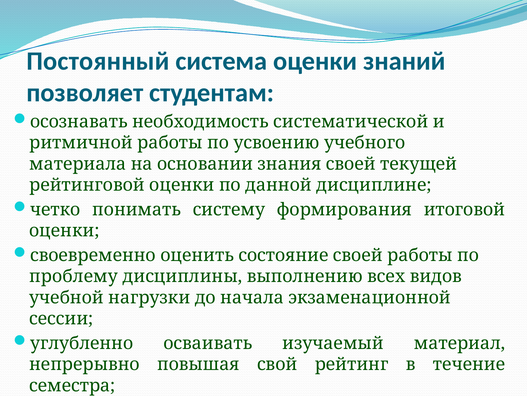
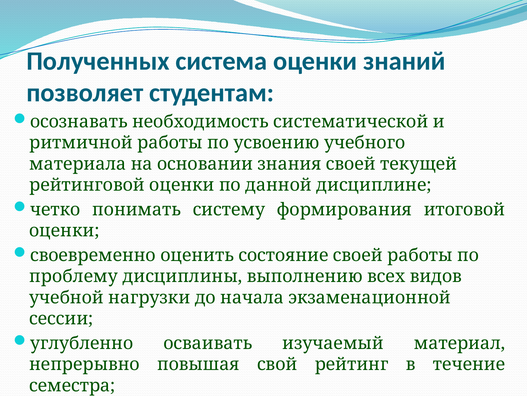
Постоянный: Постоянный -> Полученных (98, 61)
